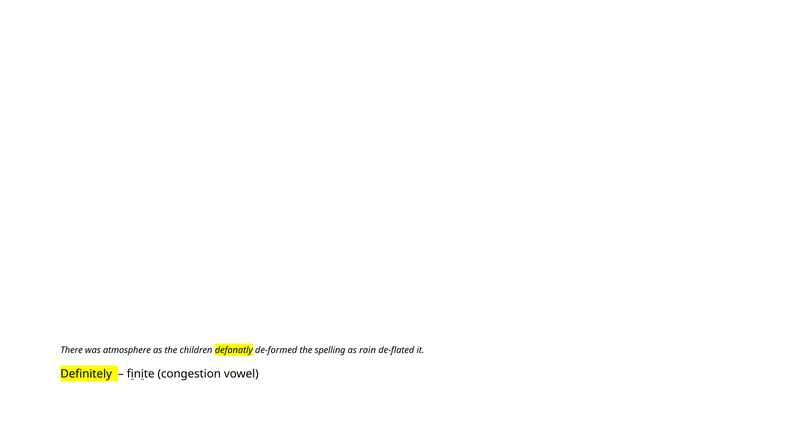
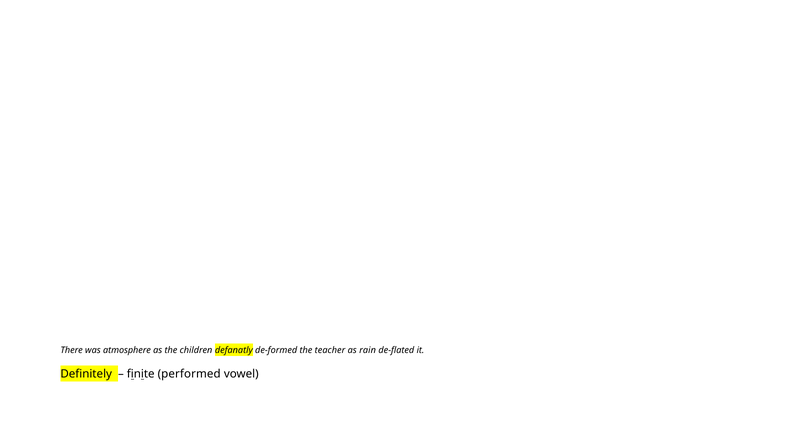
spelling: spelling -> teacher (330, 351)
congestion: congestion -> performed (189, 374)
